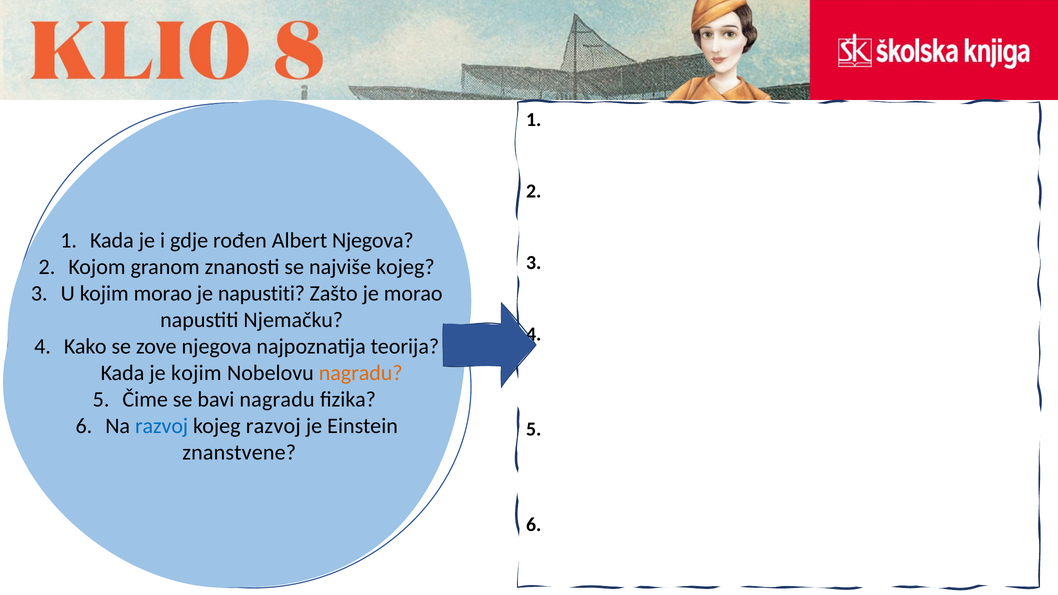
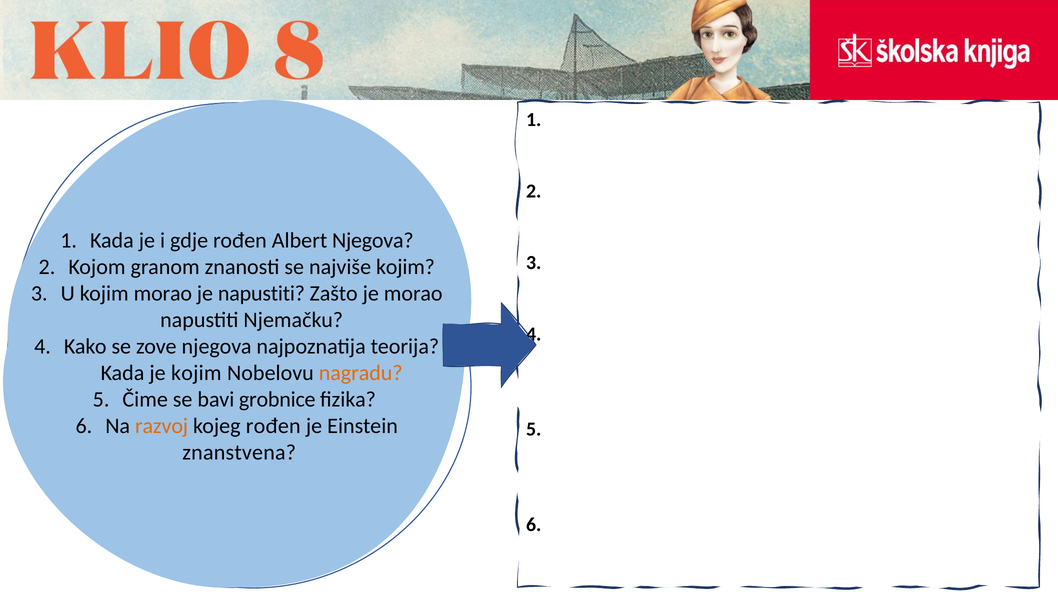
najviše kojeg: kojeg -> kojim (405, 267)
bavi nagradu: nagradu -> grobnice (277, 400)
razvoj colour: blue -> orange (162, 426)
kojeg razvoj: razvoj -> rođen (273, 426)
znanstvene: znanstvene -> znanstvena (239, 452)
